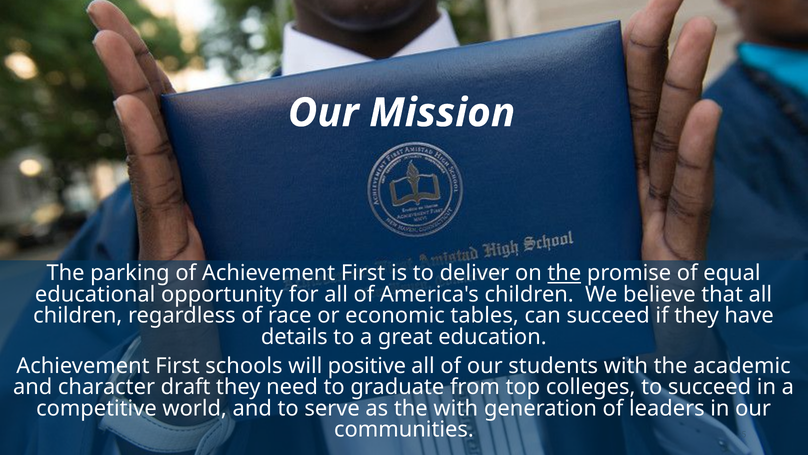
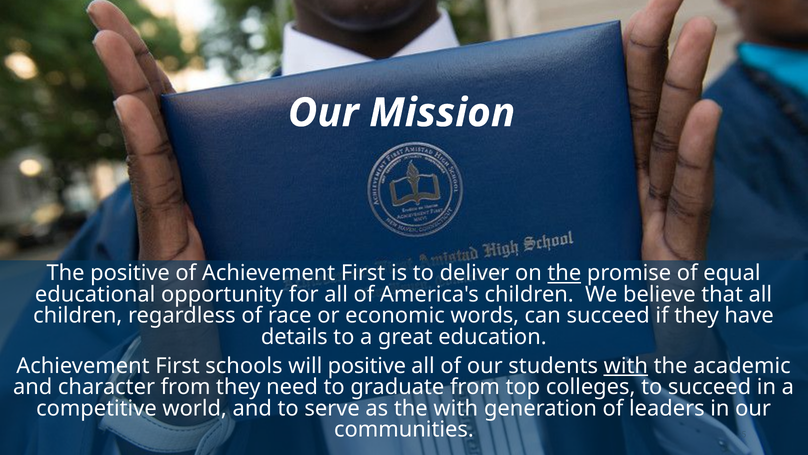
The parking: parking -> positive (130, 273)
tables: tables -> words (485, 315)
with underline: none -> present (626, 365)
character draft: draft -> from (186, 387)
